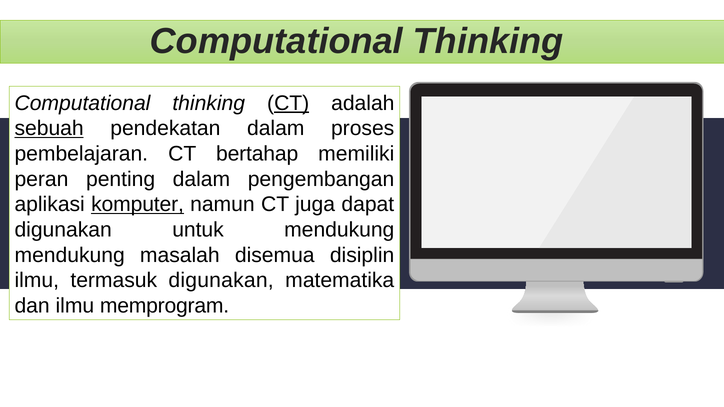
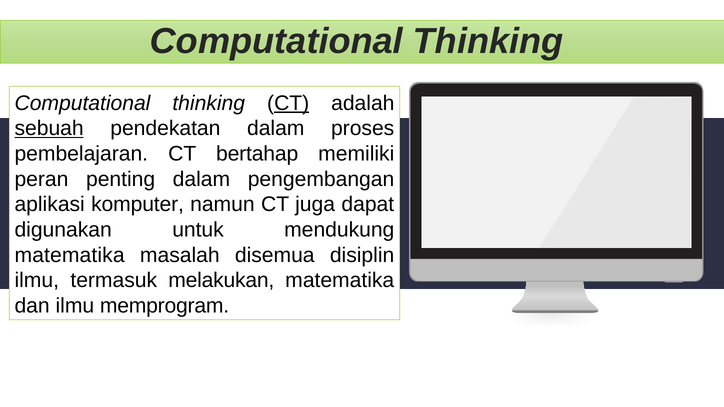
komputer underline: present -> none (138, 205)
mendukung: mendukung -> matematika (70, 255)
termasuk digunakan: digunakan -> melakukan (221, 281)
